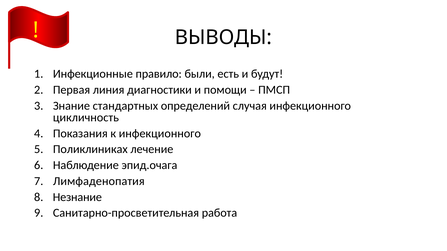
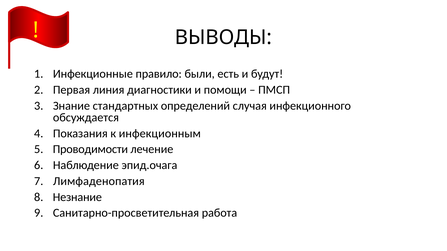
цикличность: цикличность -> обсуждается (86, 118)
к инфекционного: инфекционного -> инфекционным (160, 134)
Поликлиниках: Поликлиниках -> Проводимости (90, 150)
